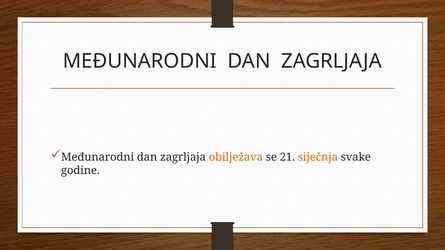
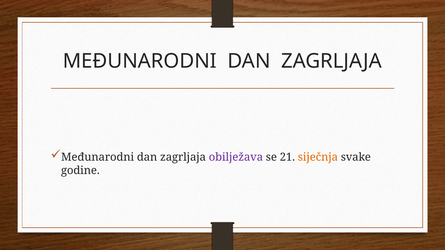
obilježava colour: orange -> purple (236, 158)
